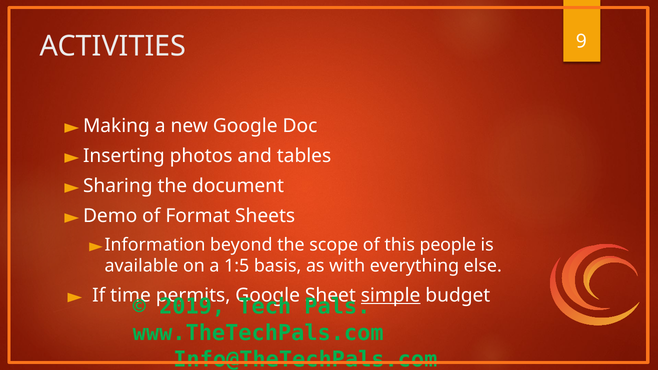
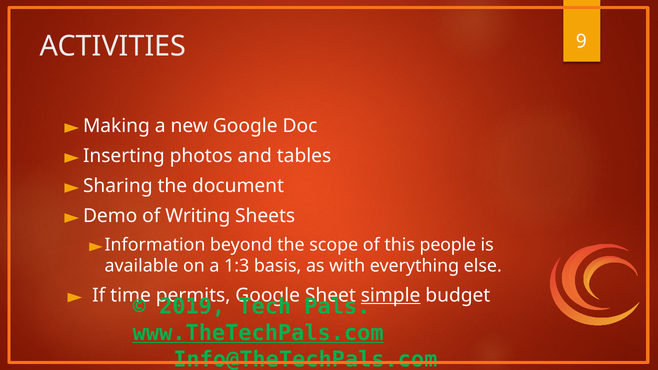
Format: Format -> Writing (198, 216)
1:5: 1:5 -> 1:3 (237, 266)
www.TheTechPals.com underline: none -> present (258, 333)
